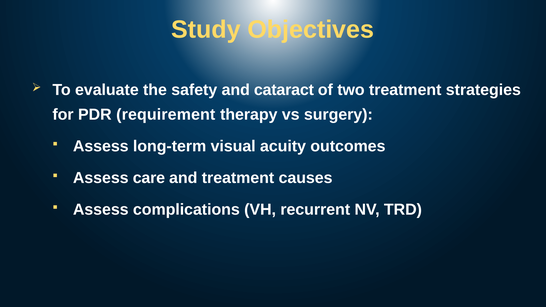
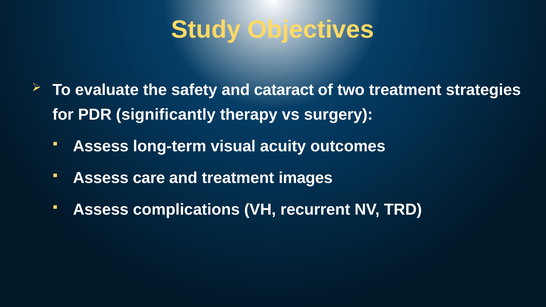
requirement: requirement -> significantly (166, 115)
causes: causes -> images (306, 178)
